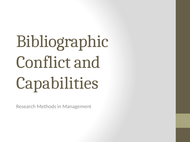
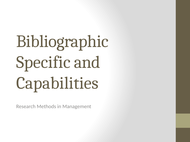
Conflict: Conflict -> Specific (43, 62)
